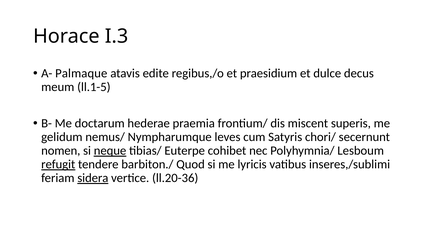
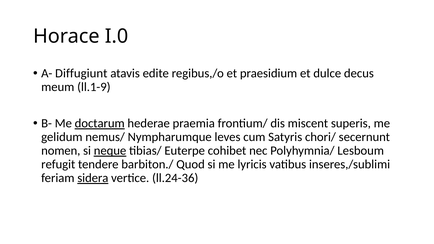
I.3: I.3 -> I.0 (116, 36)
Palmaque: Palmaque -> Diffugiunt (81, 73)
ll.1-5: ll.1-5 -> ll.1-9 (94, 87)
doctarum underline: none -> present (100, 123)
refugit underline: present -> none (58, 164)
ll.20-36: ll.20-36 -> ll.24-36 (175, 178)
